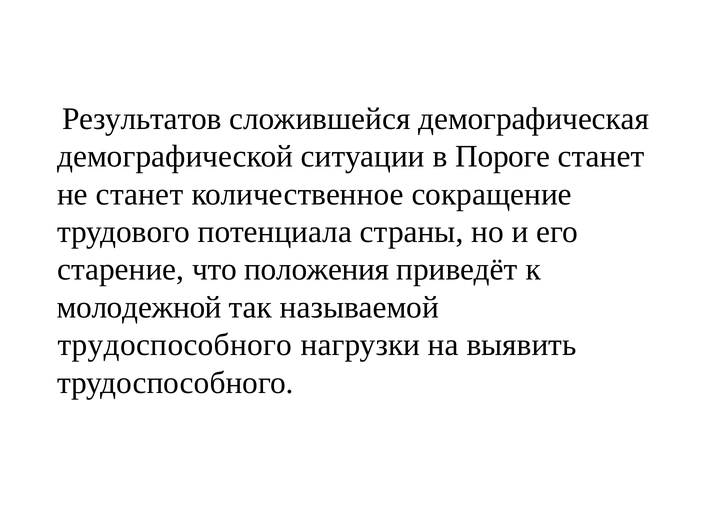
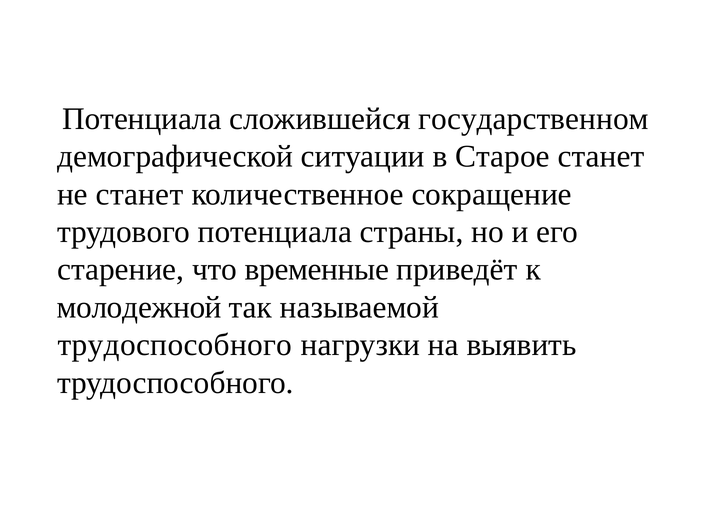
Результатов: Результатов -> Потенциала (142, 119)
демографическая: демографическая -> государственном (534, 119)
Пороге: Пороге -> Старое (503, 157)
положения: положения -> временные (317, 270)
